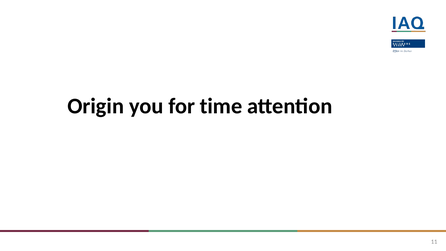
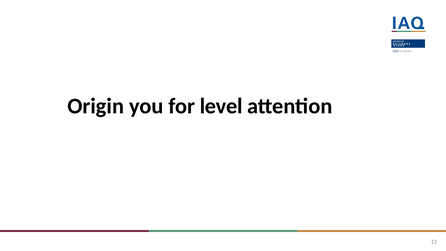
time: time -> level (221, 106)
